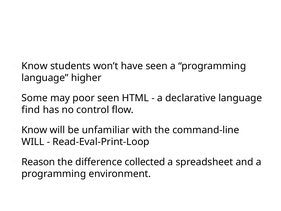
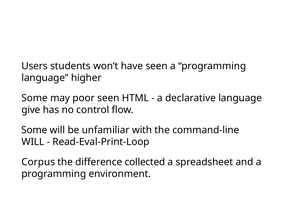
Know: Know -> Users (35, 66)
find: find -> give (31, 110)
Know: Know -> Some (34, 130)
Reason: Reason -> Corpus (38, 162)
